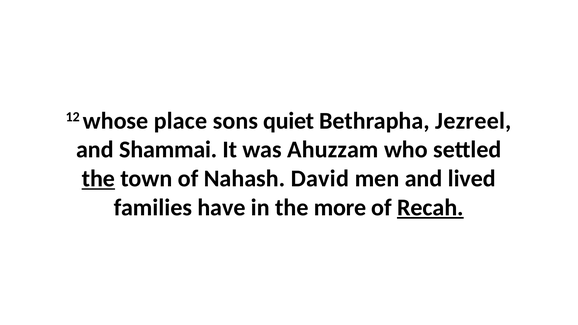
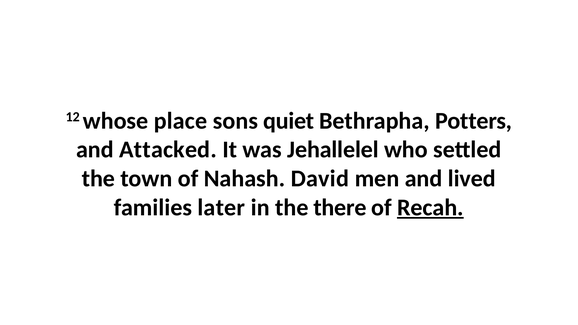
Jezreel: Jezreel -> Potters (474, 121)
Shammai: Shammai -> Attacked (168, 150)
Ahuzzam: Ahuzzam -> Jehallelel (333, 150)
the underline: present -> none (98, 179)
have: have -> later (221, 208)
more: more -> there (340, 208)
